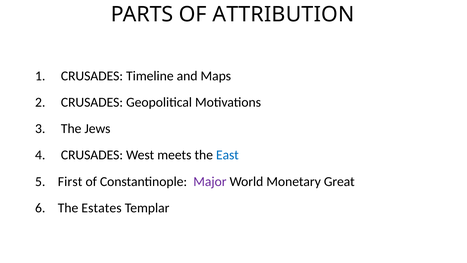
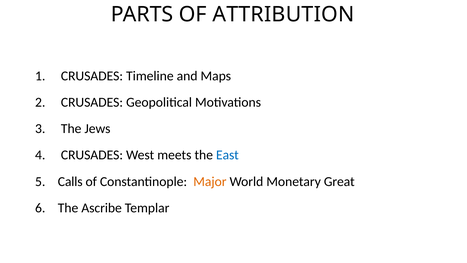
First: First -> Calls (70, 181)
Major colour: purple -> orange (210, 181)
Estates: Estates -> Ascribe (102, 208)
